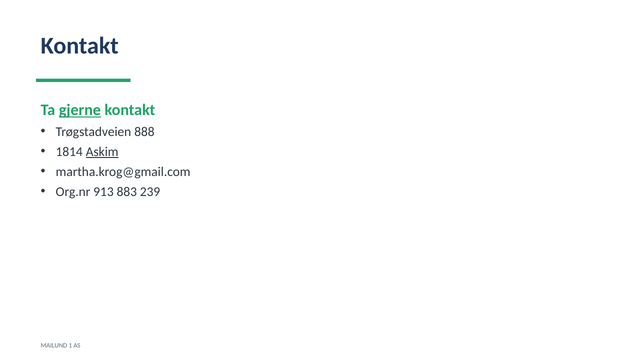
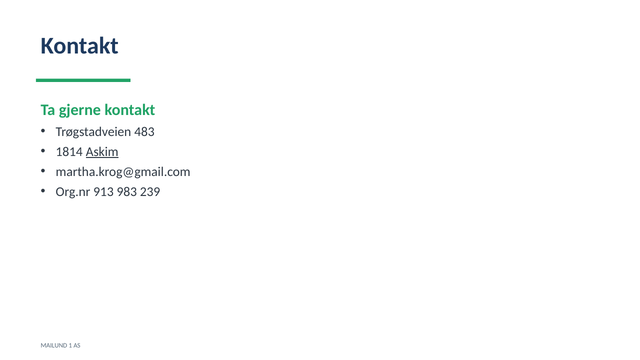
gjerne underline: present -> none (80, 110)
888: 888 -> 483 (144, 132)
883: 883 -> 983 (127, 192)
